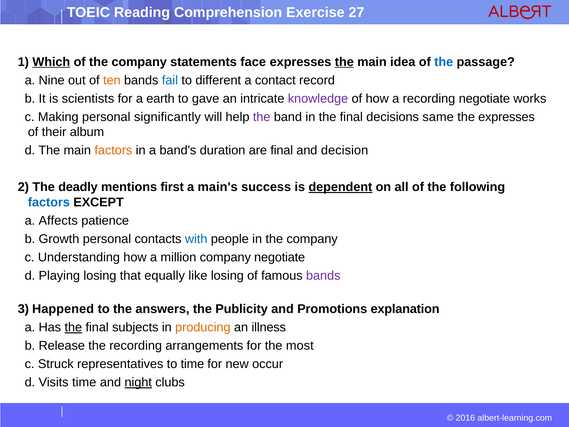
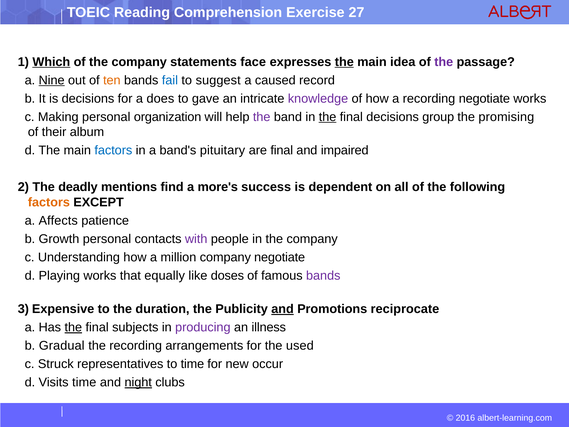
the colour: blue -> purple (444, 62)
Nine underline: none -> present (52, 80)
different: different -> suggest (218, 80)
contact: contact -> caused (275, 80)
is scientists: scientists -> decisions (88, 98)
earth: earth -> does (160, 98)
significantly: significantly -> organization (168, 117)
the underline: none -> present (328, 117)
same: same -> group (438, 117)
the expresses: expresses -> promising (506, 117)
factors colour: orange -> blue (113, 150)
duration: duration -> pituitary (222, 150)
decision: decision -> impaired (345, 150)
first: first -> find (172, 187)
main's: main's -> more's (218, 187)
dependent underline: present -> none (340, 187)
factors colour: blue -> orange (49, 202)
with colour: blue -> purple (196, 239)
Playing losing: losing -> works (100, 275)
like losing: losing -> doses (227, 275)
Happened: Happened -> Expensive (63, 309)
answers: answers -> duration (162, 309)
and underline: none -> present (283, 309)
explanation: explanation -> reciprocate (405, 309)
producing colour: orange -> purple (203, 327)
Release: Release -> Gradual (62, 346)
most: most -> used (300, 346)
